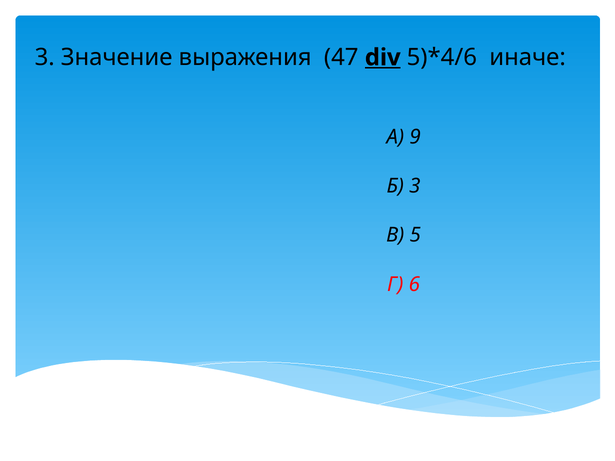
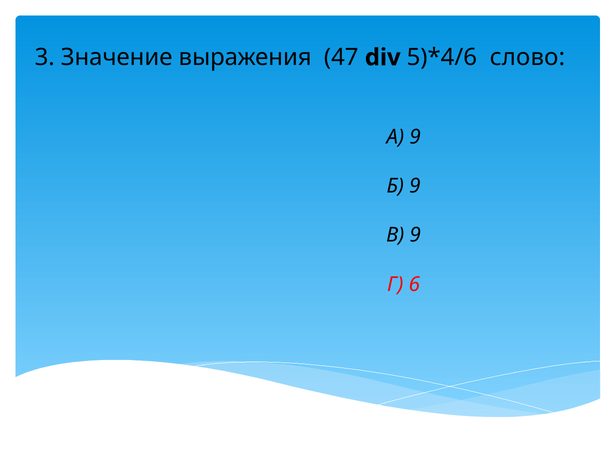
div underline: present -> none (383, 57)
иначе: иначе -> слово (527, 57)
Б 3: 3 -> 9 (415, 186)
В 5: 5 -> 9 (415, 235)
